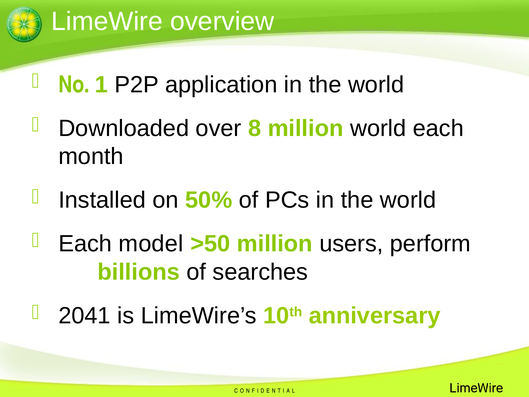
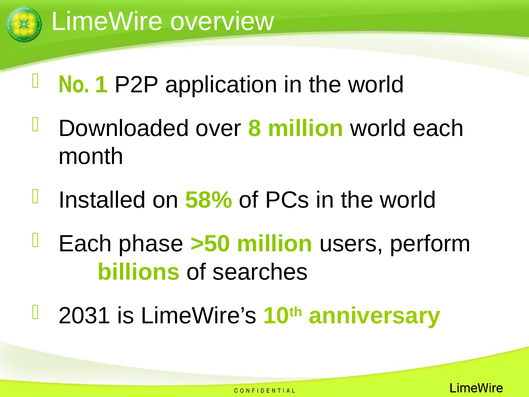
50%: 50% -> 58% (209, 200)
model: model -> phase (151, 244)
2041: 2041 -> 2031 (85, 316)
